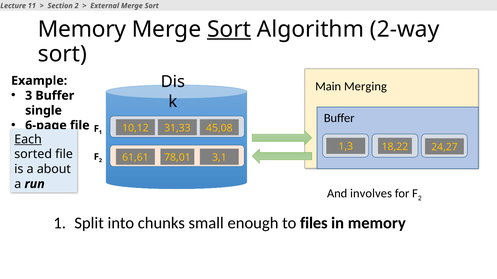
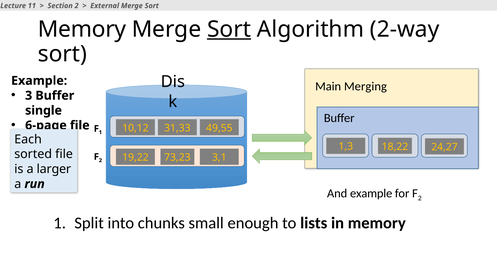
45,08: 45,08 -> 49,55 (219, 128)
Each underline: present -> none (28, 140)
61,61: 61,61 -> 19,22 (135, 158)
78,01: 78,01 -> 73,23 (177, 158)
about: about -> larger (54, 169)
And involves: involves -> example (371, 194)
files: files -> lists (314, 223)
